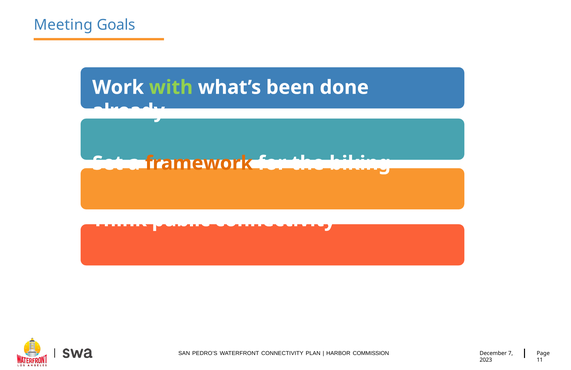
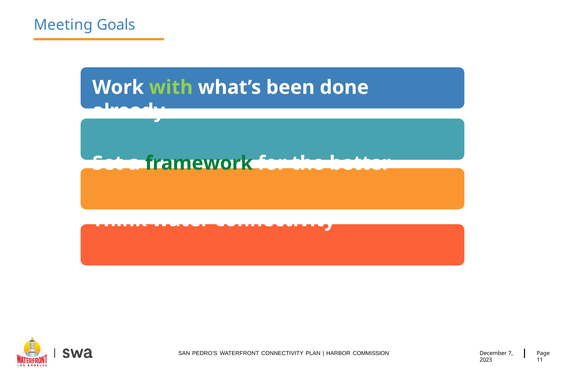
framework colour: orange -> green (199, 163)
biking: biking -> better (360, 163)
public: public -> water (181, 219)
